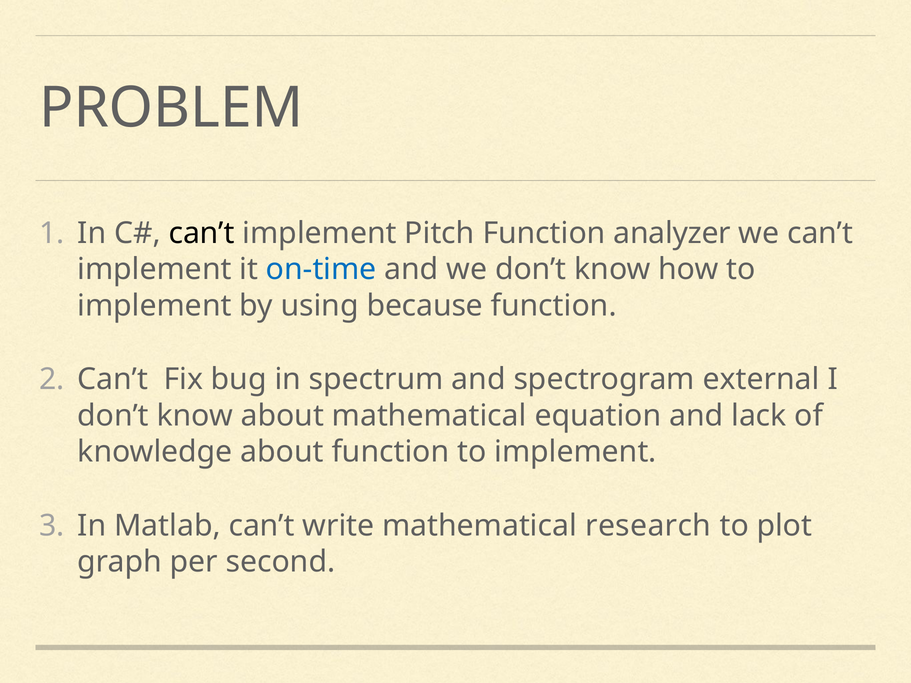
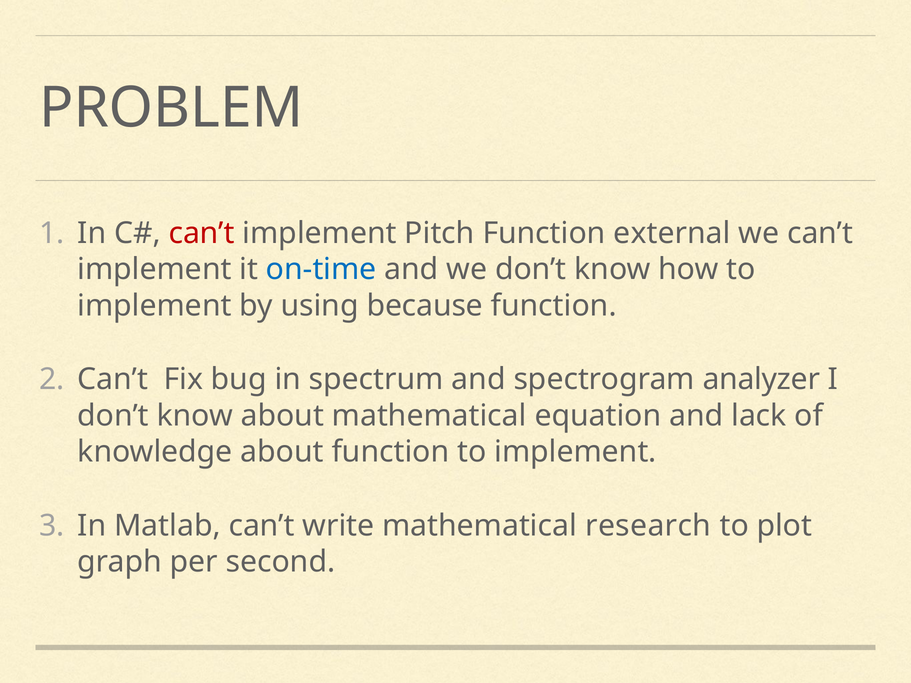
can’t colour: black -> red (202, 233)
analyzer: analyzer -> external (672, 233)
external: external -> analyzer (761, 380)
